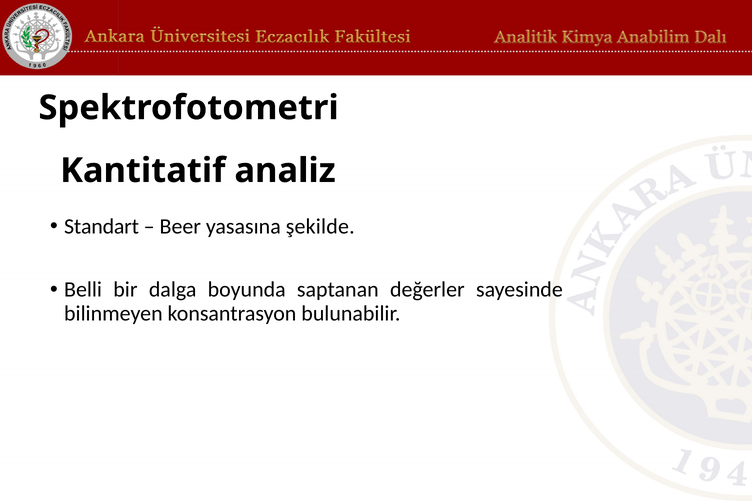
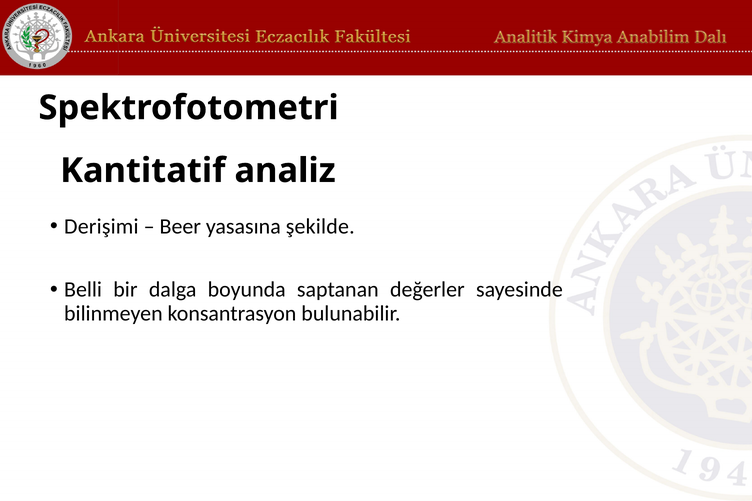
Standart: Standart -> Derişimi (101, 227)
